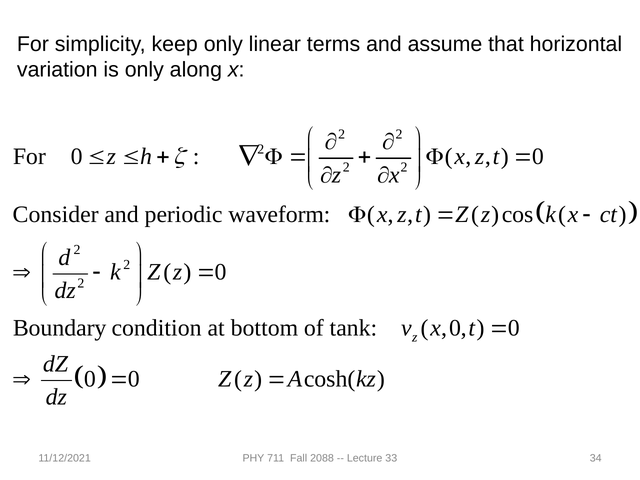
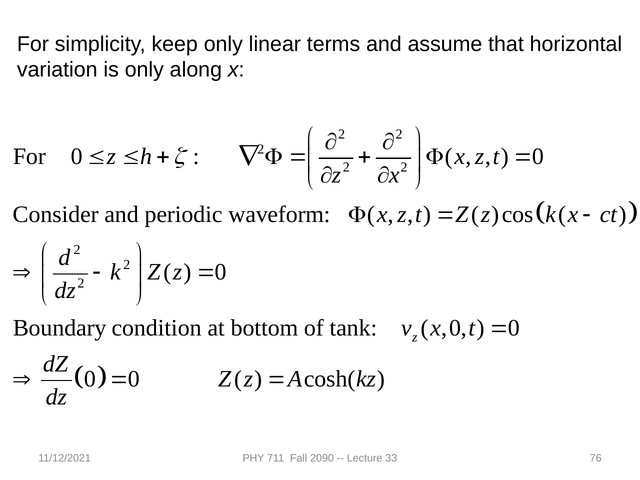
2088: 2088 -> 2090 (322, 458)
34: 34 -> 76 (596, 458)
